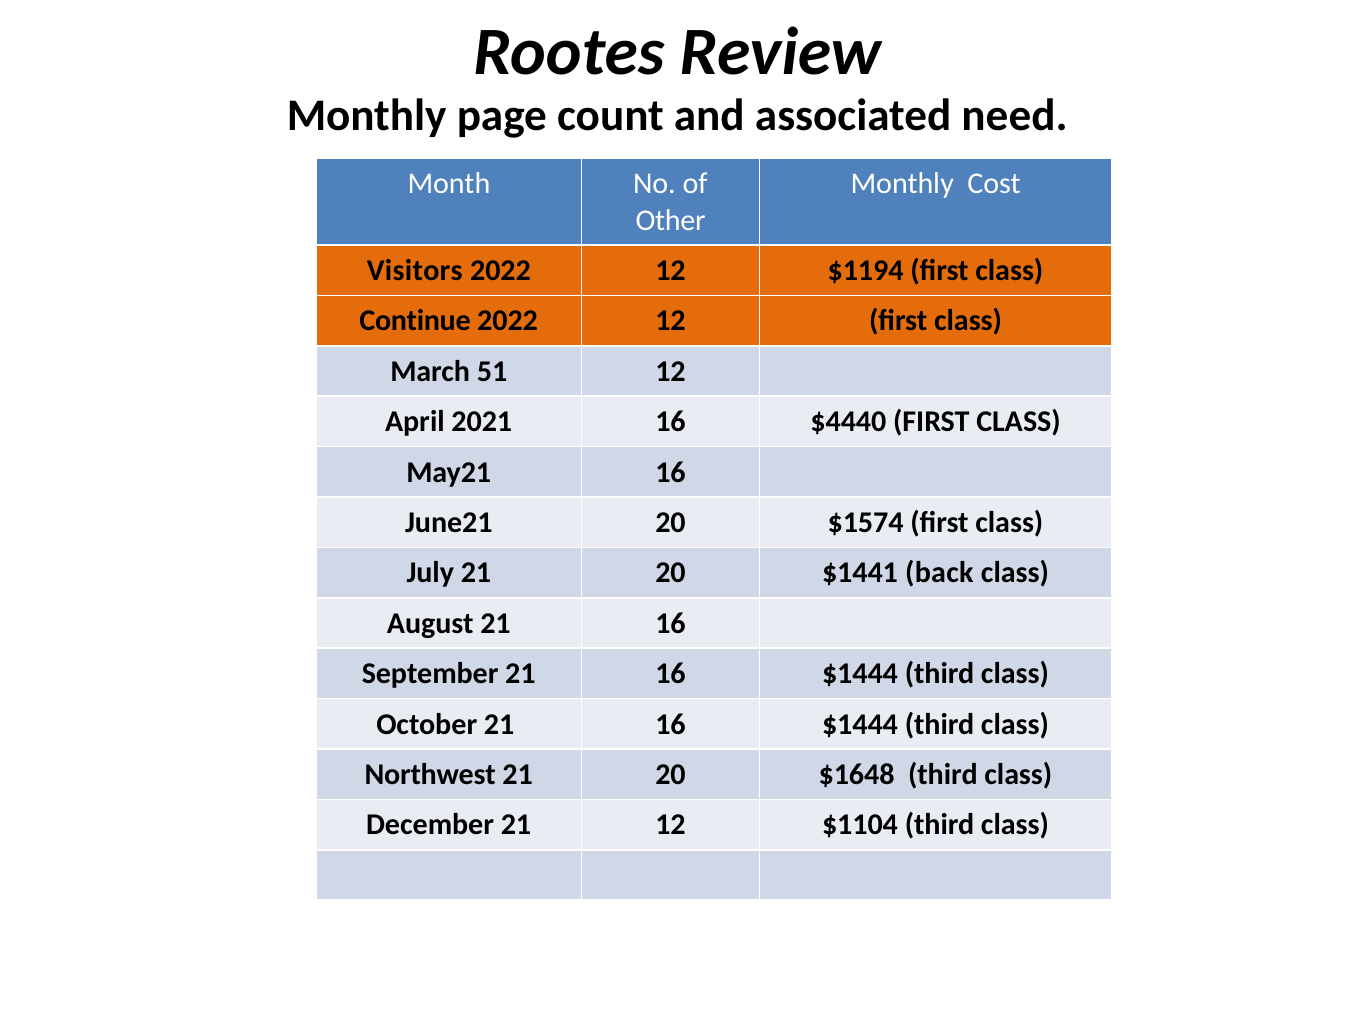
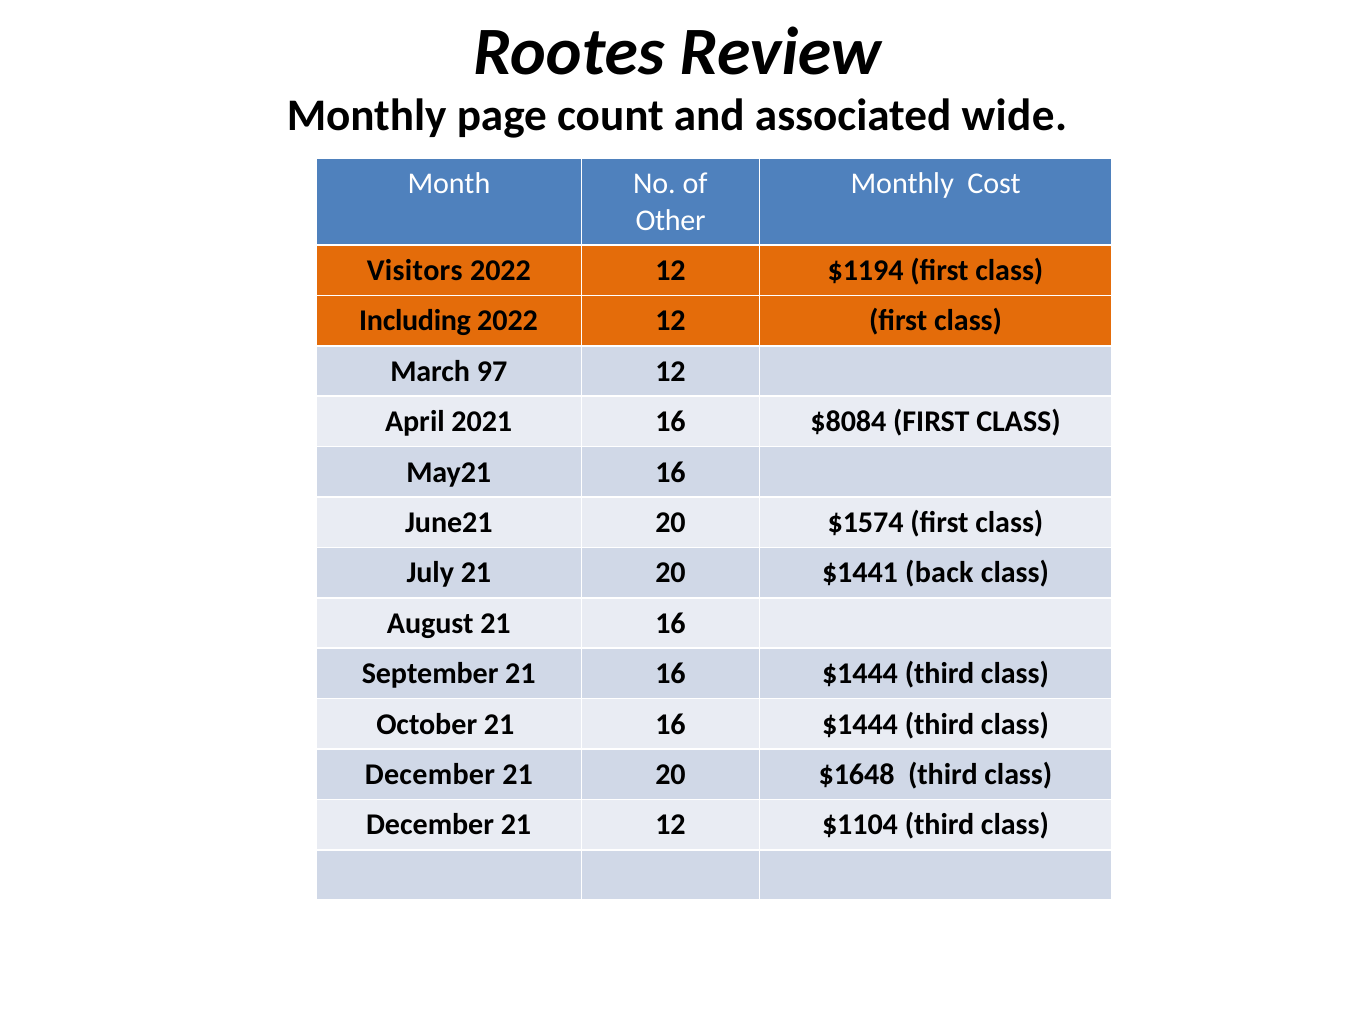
need: need -> wide (1014, 116)
Continue: Continue -> Including (415, 321)
51: 51 -> 97 (492, 371)
$4440: $4440 -> $8084 (848, 422)
Northwest: Northwest -> December (430, 775)
